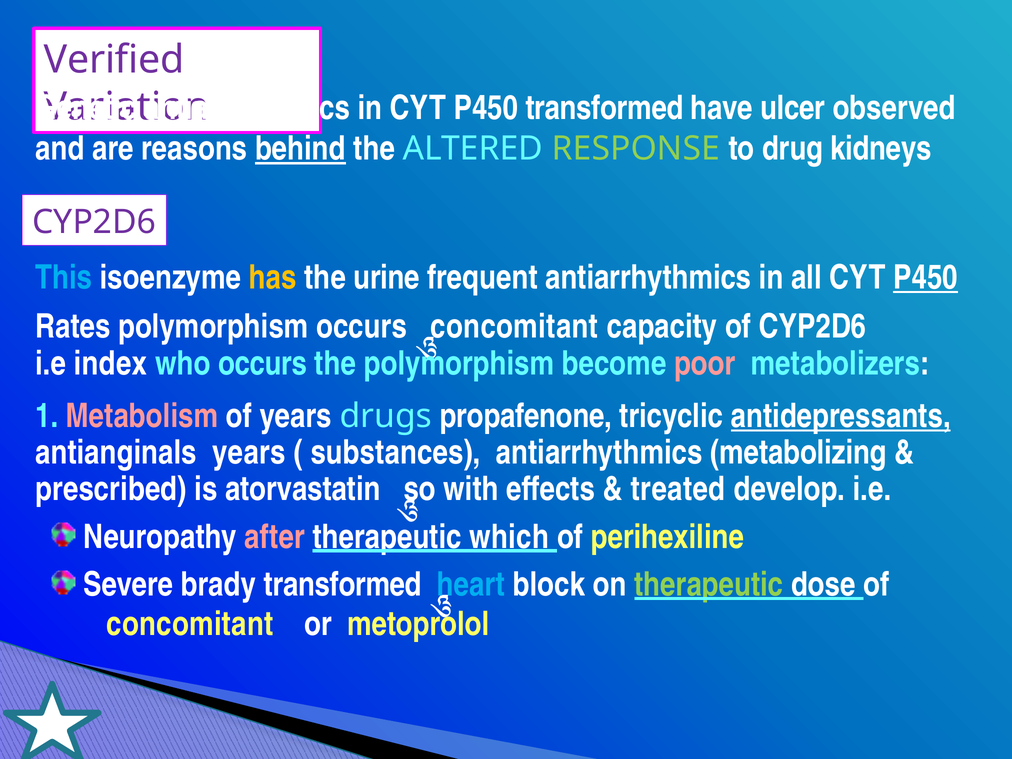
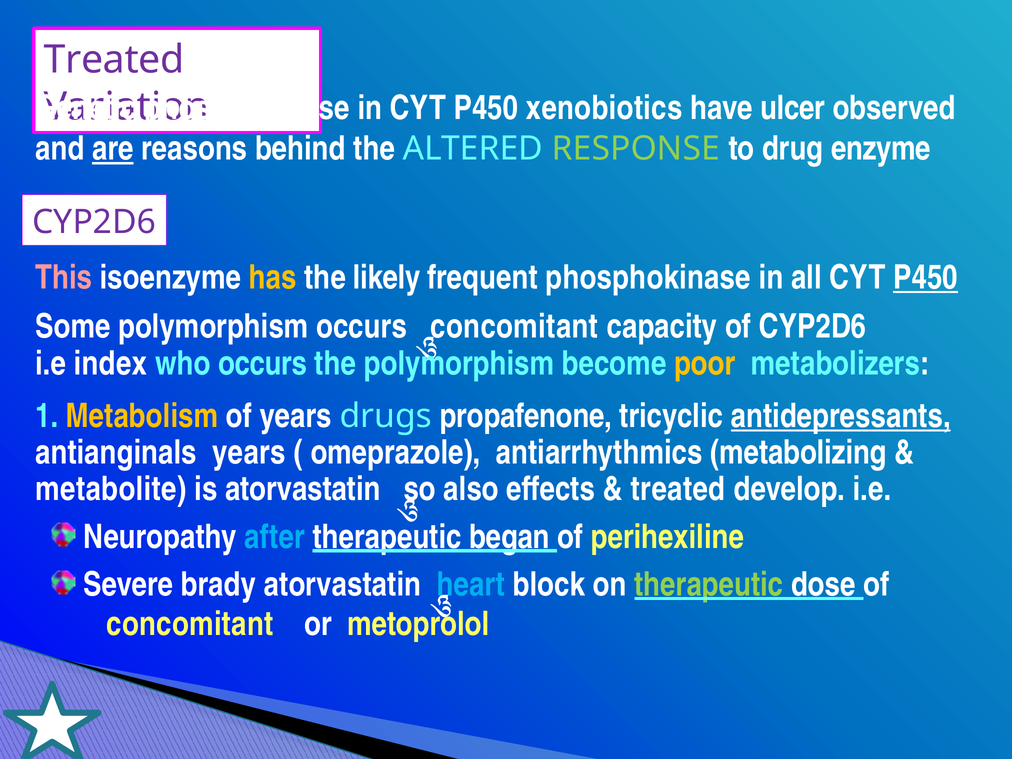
Verified: Verified -> Treated (114, 60)
antiarrhythmics: antiarrhythmics -> phosphokinase (247, 108)
P450 transformed: transformed -> xenobiotics (604, 108)
are underline: none -> present (113, 149)
behind underline: present -> none (300, 149)
kidneys: kidneys -> enzyme (881, 149)
This colour: light blue -> pink (64, 277)
urine: urine -> likely (387, 277)
frequent antiarrhythmics: antiarrhythmics -> phosphokinase (648, 277)
Rates: Rates -> Some (73, 327)
poor colour: pink -> yellow (705, 363)
Metabolism colour: pink -> yellow (142, 416)
substances: substances -> omeprazole (396, 453)
prescribed: prescribed -> metabolite (111, 489)
with: with -> also (471, 489)
after colour: pink -> light blue (275, 537)
which: which -> began (510, 537)
brady transformed: transformed -> atorvastatin (343, 585)
